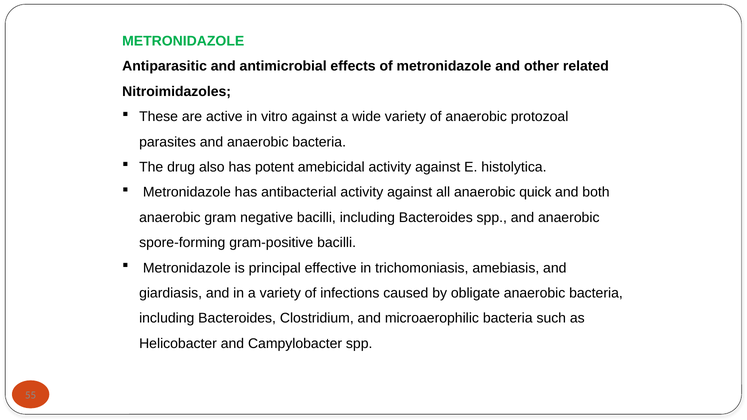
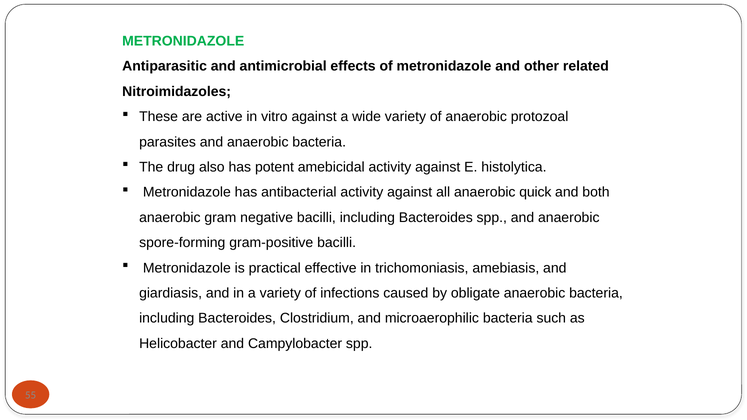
principal: principal -> practical (275, 268)
